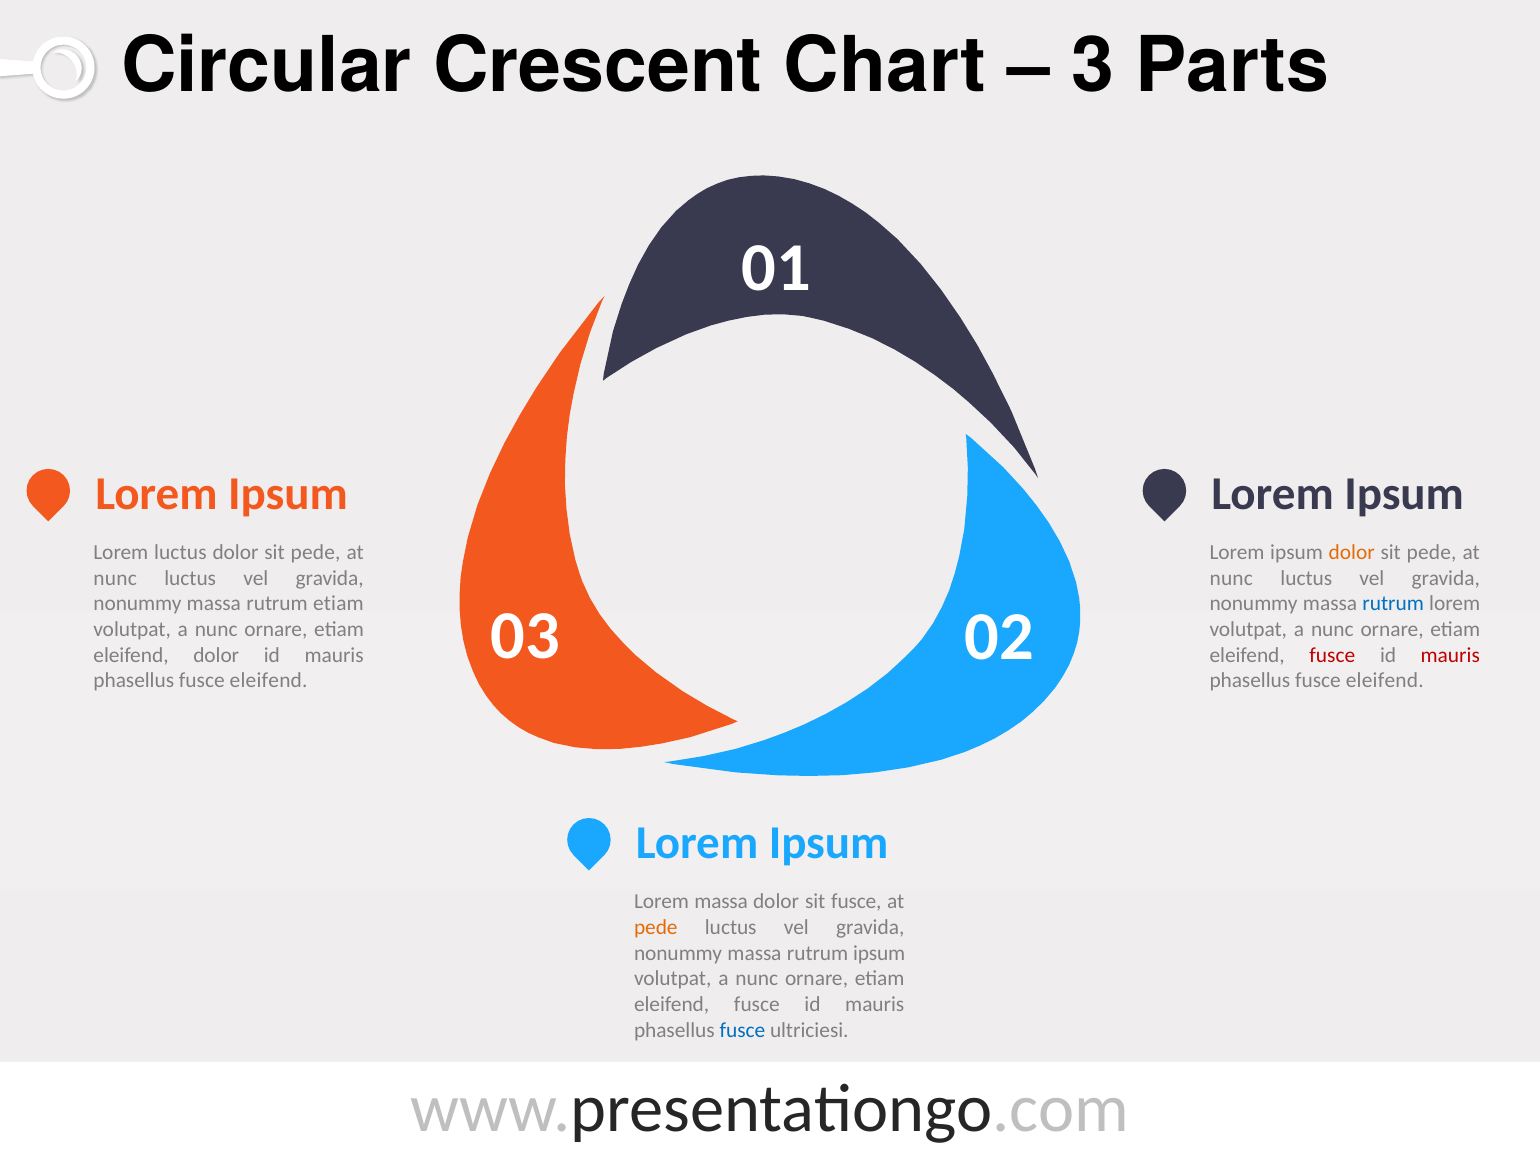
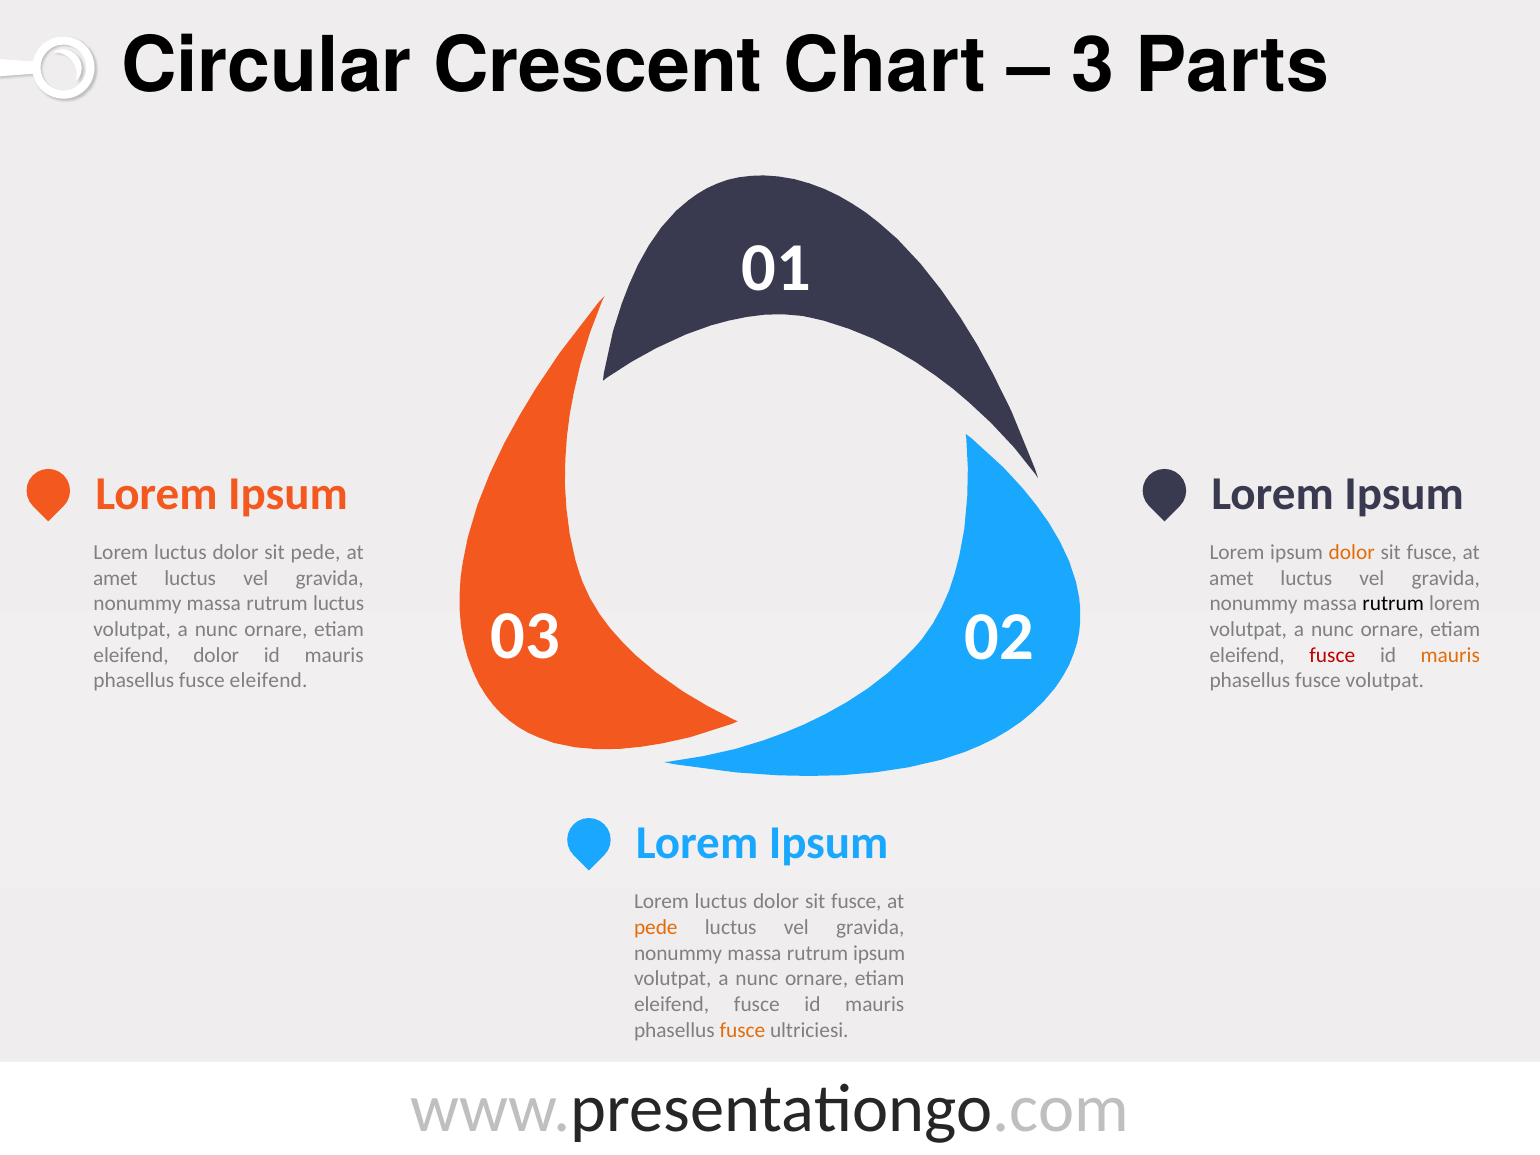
pede: pede -> fusce (1432, 552)
nunc: nunc -> amet (115, 578)
nunc: nunc -> amet (1231, 578)
rutrum etiam: etiam -> luctus (339, 604)
rutrum colour: blue -> black (1393, 604)
mauris colour: red -> orange (1450, 655)
eleifend: eleifend -> volutpat (1385, 681)
massa: massa -> luctus (721, 902)
fusce colour: blue -> orange (742, 1030)
